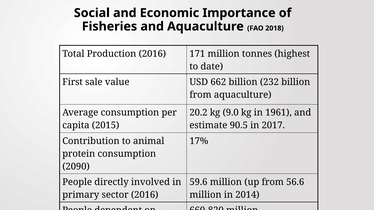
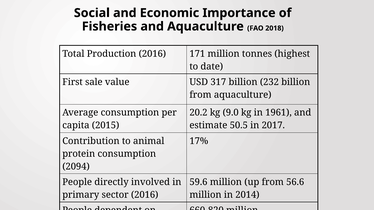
662: 662 -> 317 (218, 82)
90.5: 90.5 -> 50.5 (239, 126)
2090: 2090 -> 2094 (76, 167)
